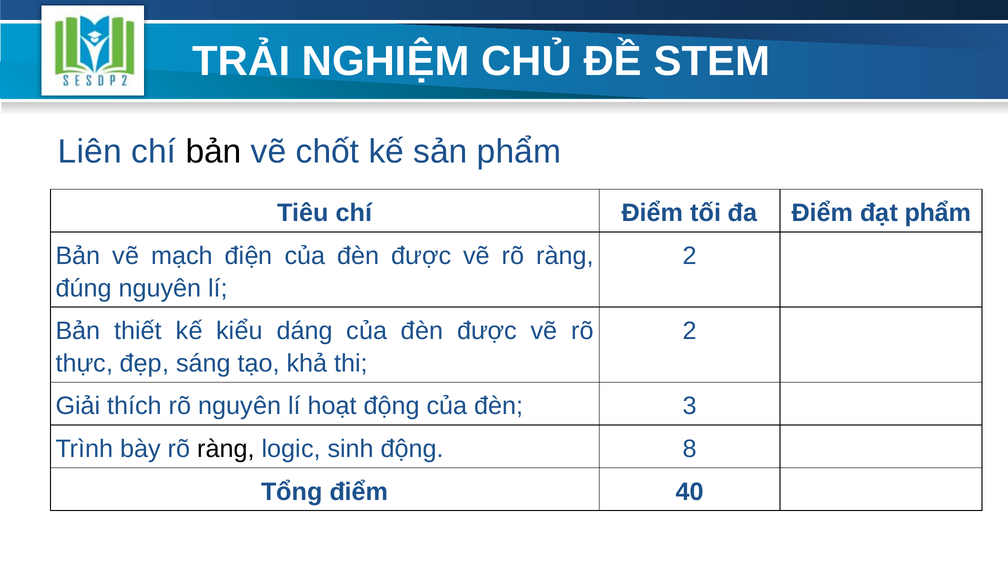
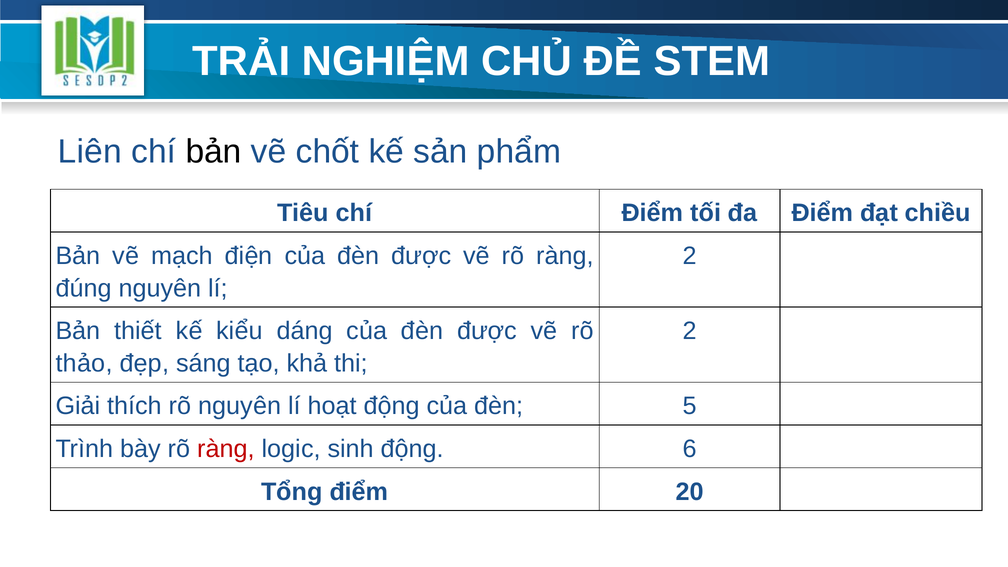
đạt phẩm: phẩm -> chiều (938, 213)
thực: thực -> thảo (84, 363)
3: 3 -> 5 (690, 406)
ràng colour: black -> red (226, 449)
8: 8 -> 6 (690, 449)
40: 40 -> 20 (690, 492)
